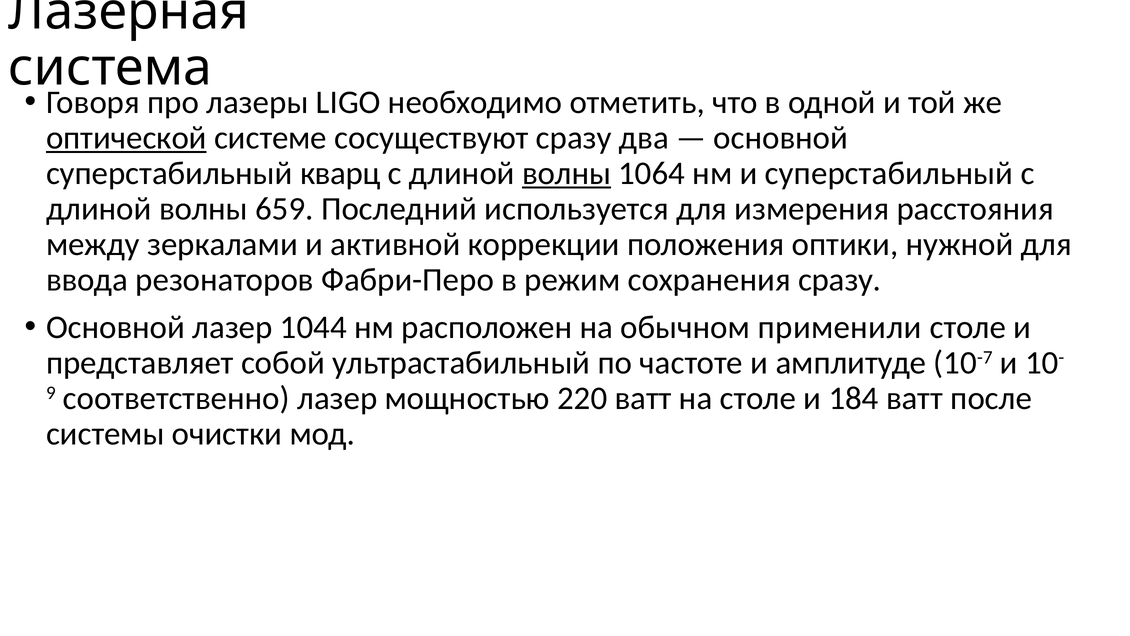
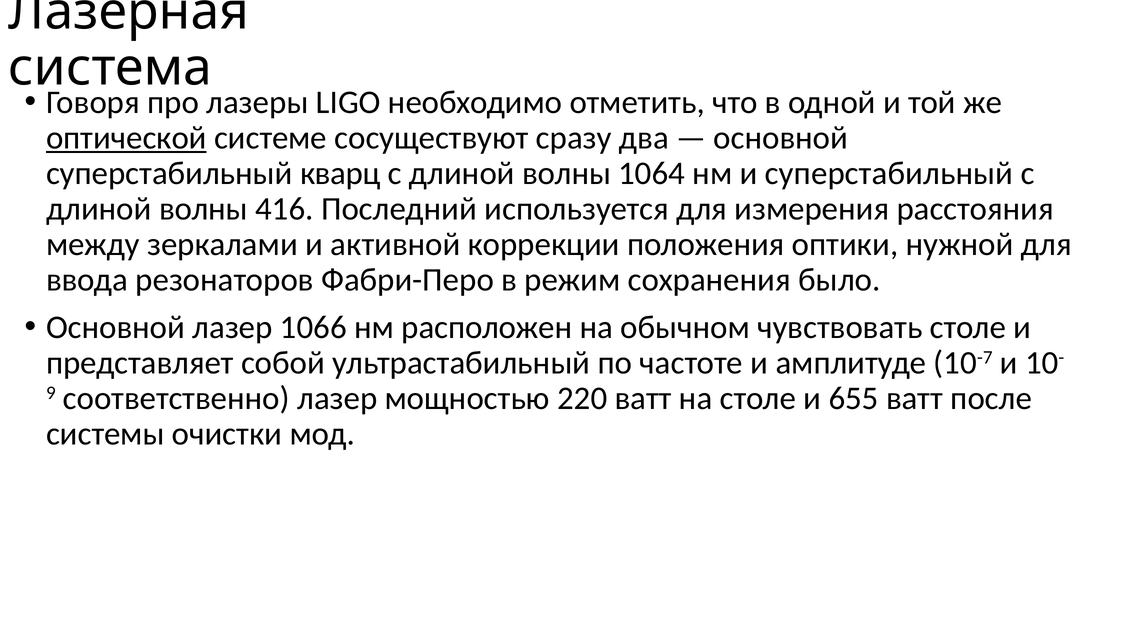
волны underline: present -> none (567, 173)
659: 659 -> 416 (284, 209)
сохранения сразу: сразу -> было (840, 280)
1044: 1044 -> 1066 (313, 327)
применили: применили -> чувствовать (840, 327)
184: 184 -> 655 (854, 398)
